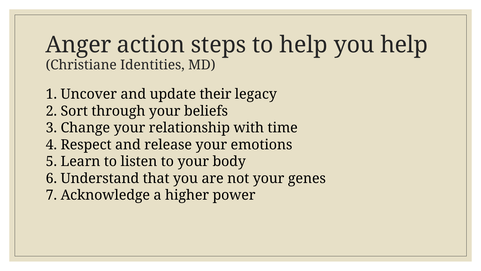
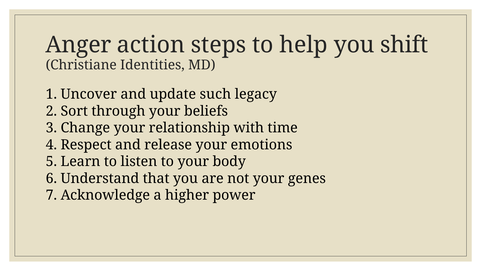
you help: help -> shift (404, 45)
their: their -> such (215, 94)
